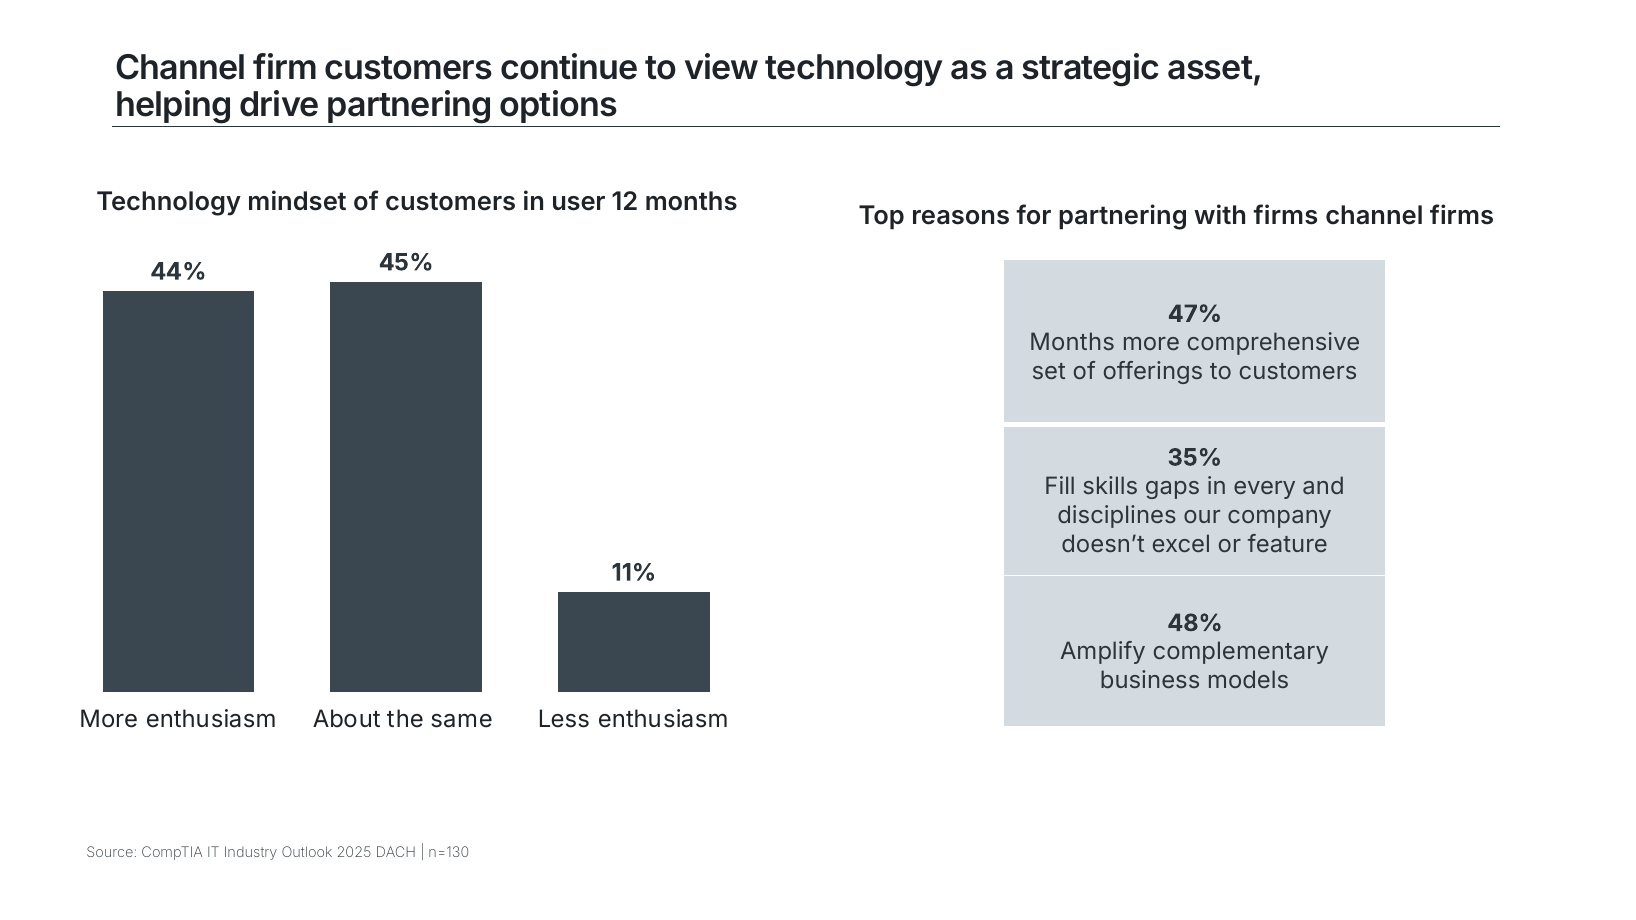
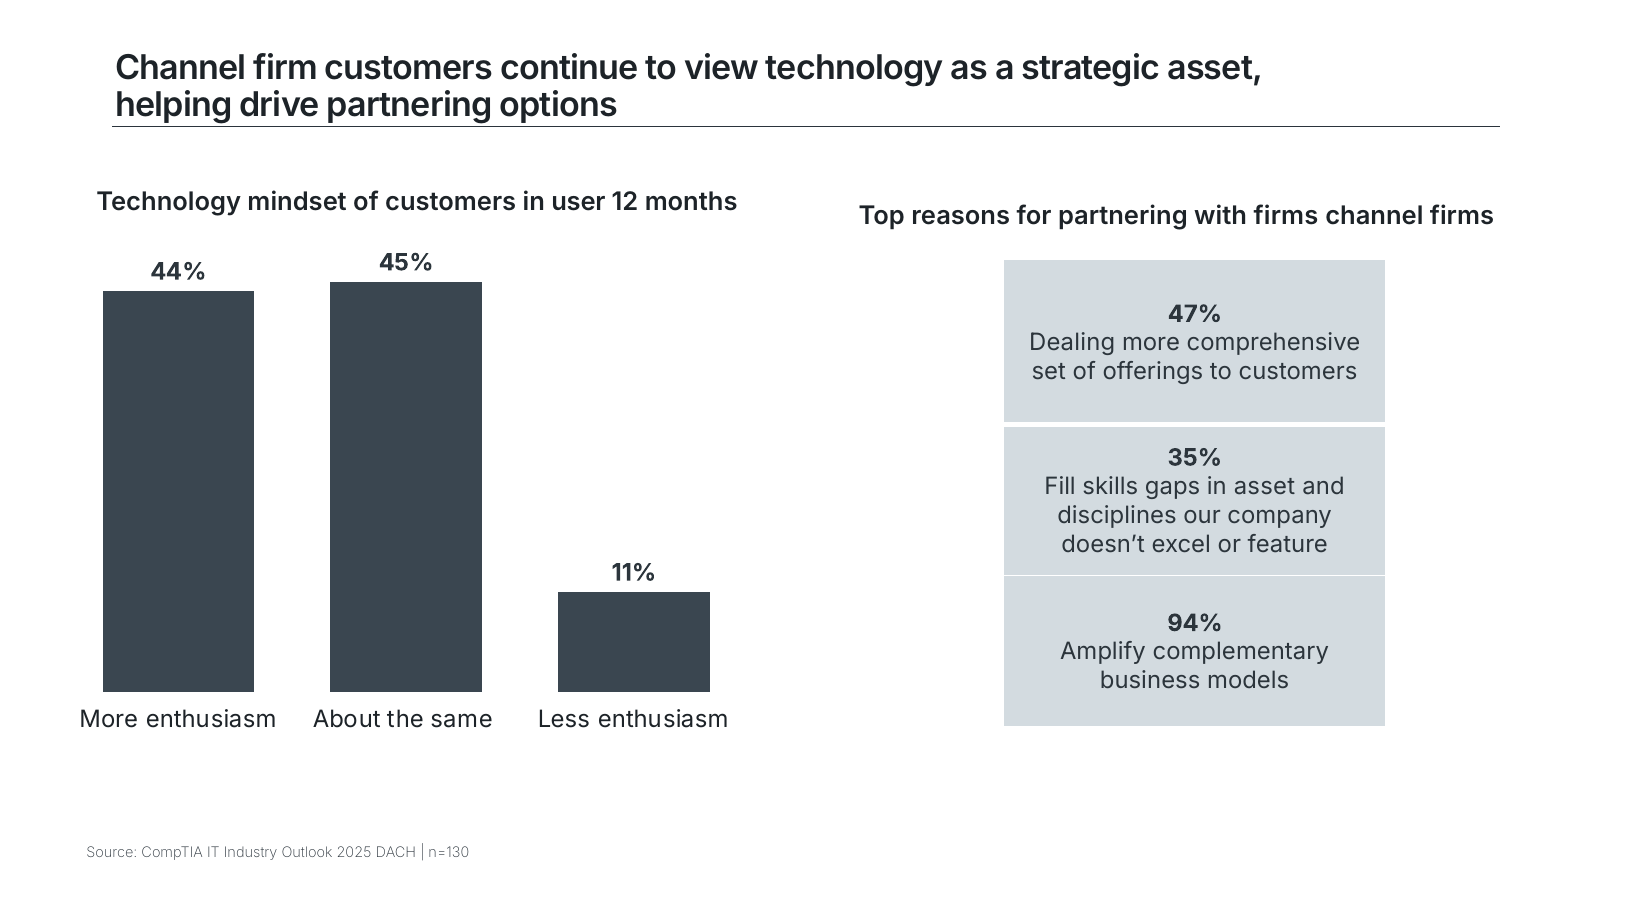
Months: Months -> Dealing (1072, 343)
in every: every -> asset (1264, 487)
48%: 48% -> 94% (1195, 623)
